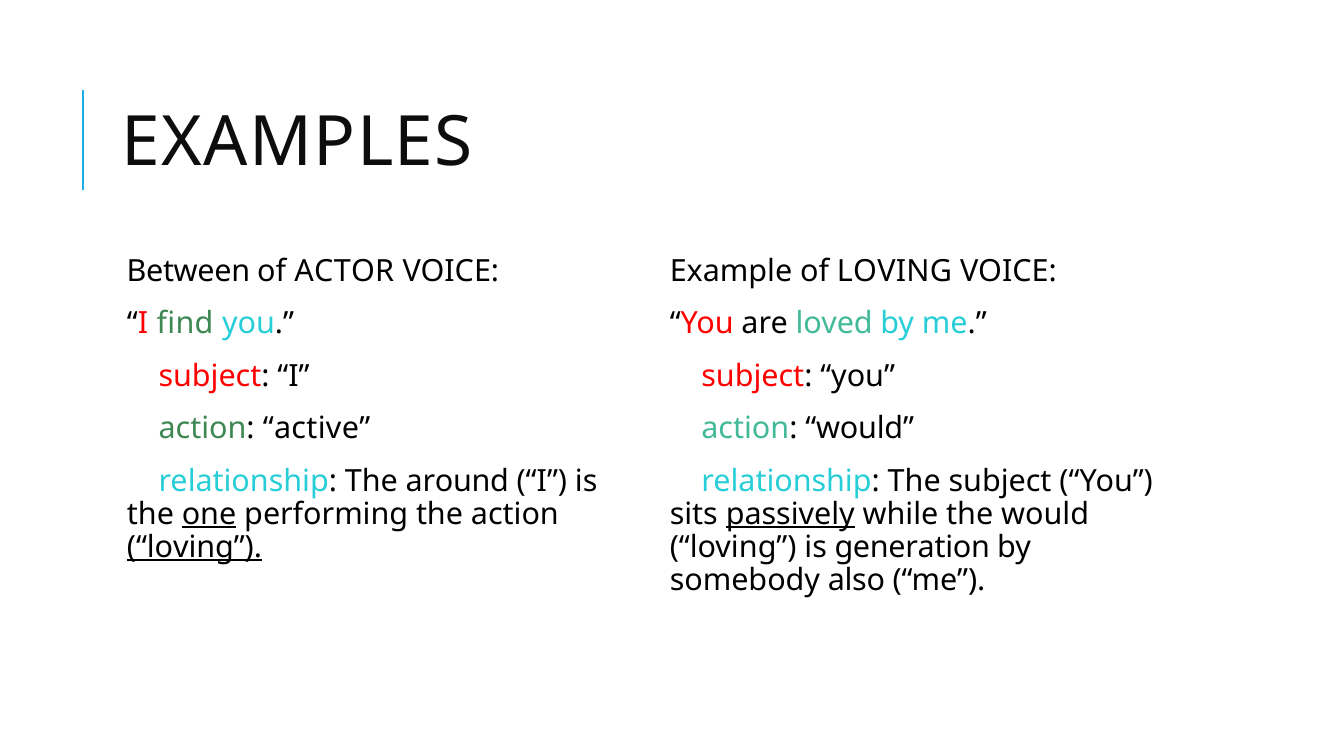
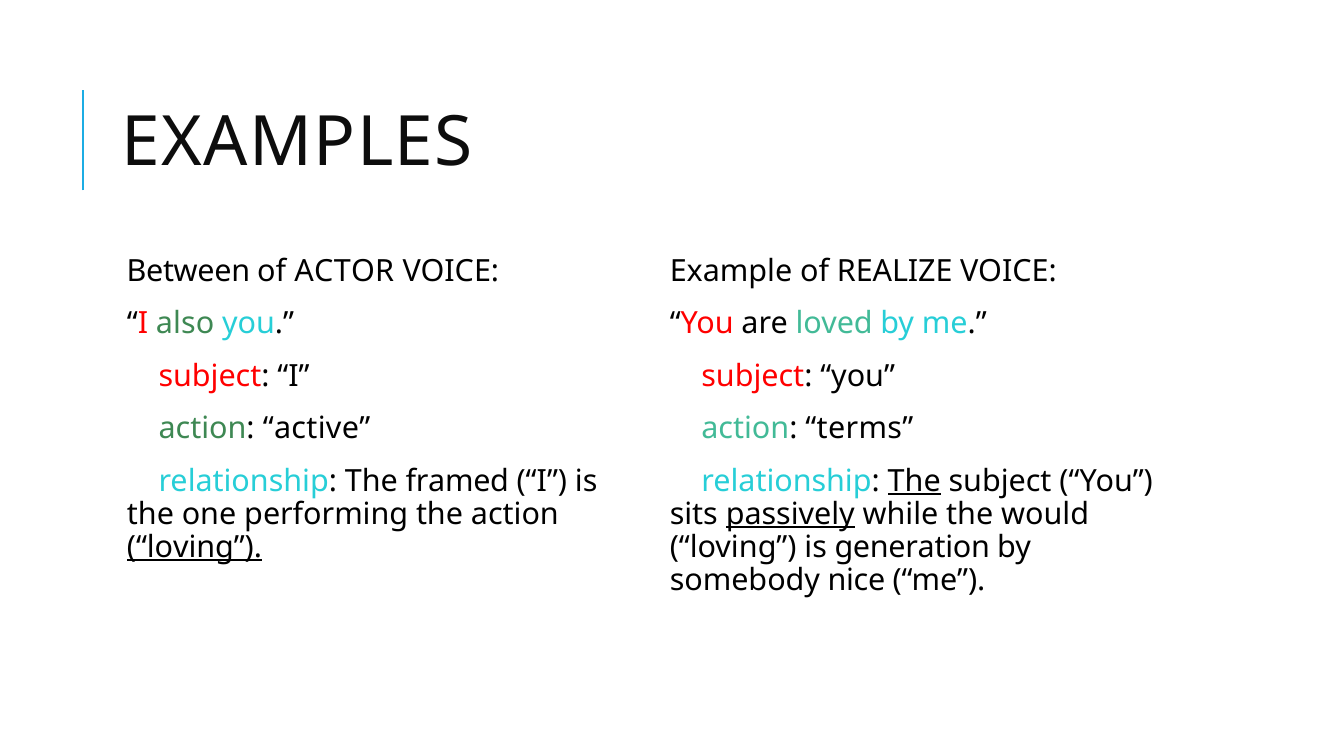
of LOVING: LOVING -> REALIZE (895, 271)
find: find -> also (185, 324)
action would: would -> terms (859, 429)
around: around -> framed (457, 481)
The underline: none -> present (914, 481)
one underline: present -> none (209, 514)
also: also -> nice (856, 580)
